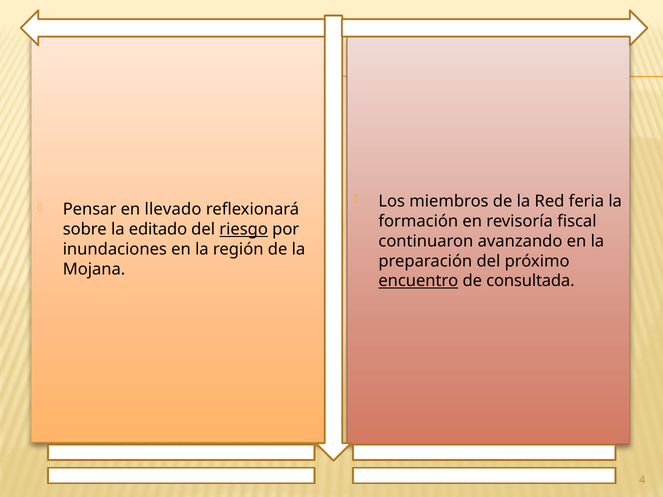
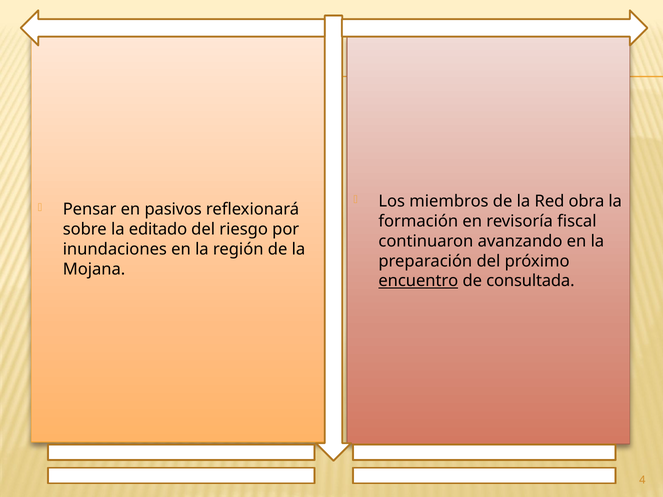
feria: feria -> obra (586, 202)
llevado: llevado -> pasivos (173, 210)
riesgo underline: present -> none (244, 229)
